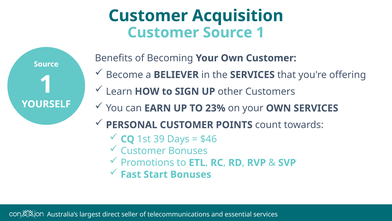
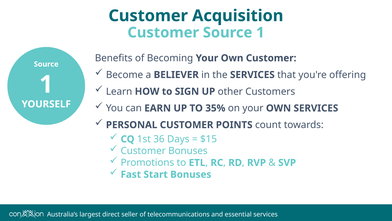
23%: 23% -> 35% (215, 108)
39: 39 -> 36 (159, 139)
$46: $46 -> $15 (209, 139)
